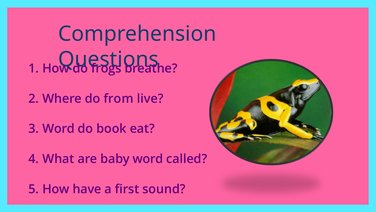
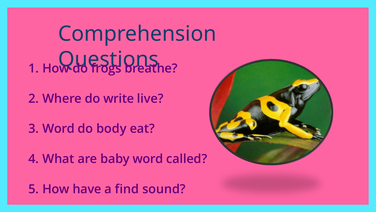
from: from -> write (119, 98)
book: book -> body (111, 128)
first: first -> find (127, 189)
